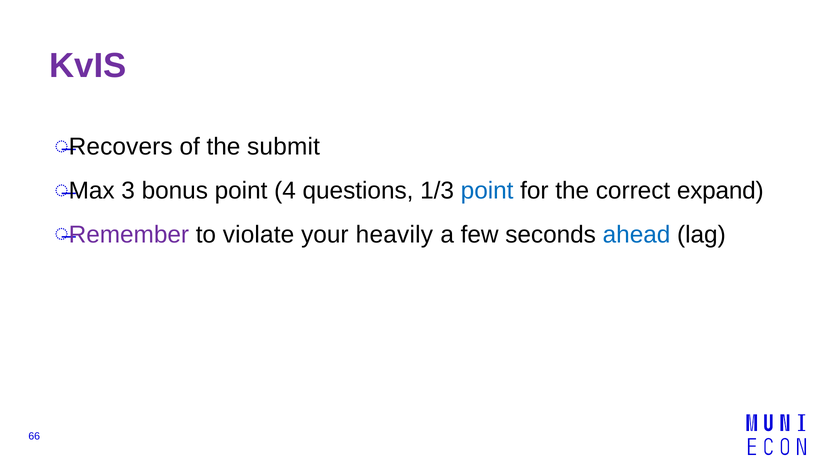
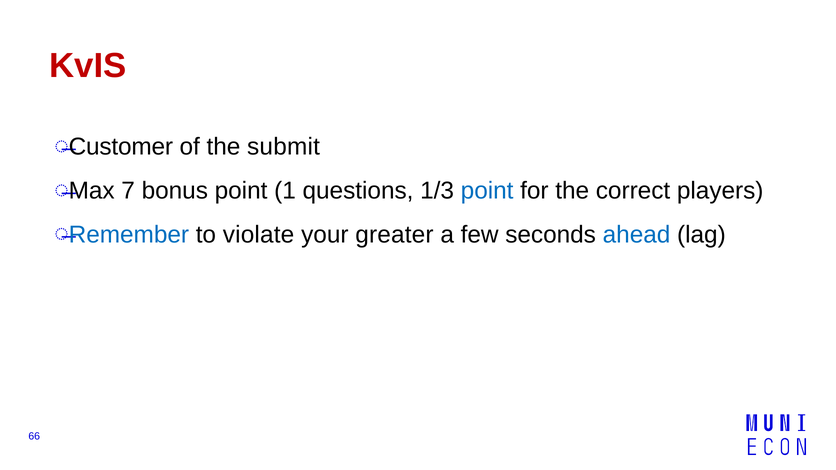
KvIS colour: purple -> red (88, 66)
Recovers: Recovers -> Customer (121, 147)
3: 3 -> 7 (128, 191)
4: 4 -> 1 (285, 191)
expand: expand -> players (720, 191)
Remember colour: purple -> blue (129, 235)
heavily: heavily -> greater (394, 235)
